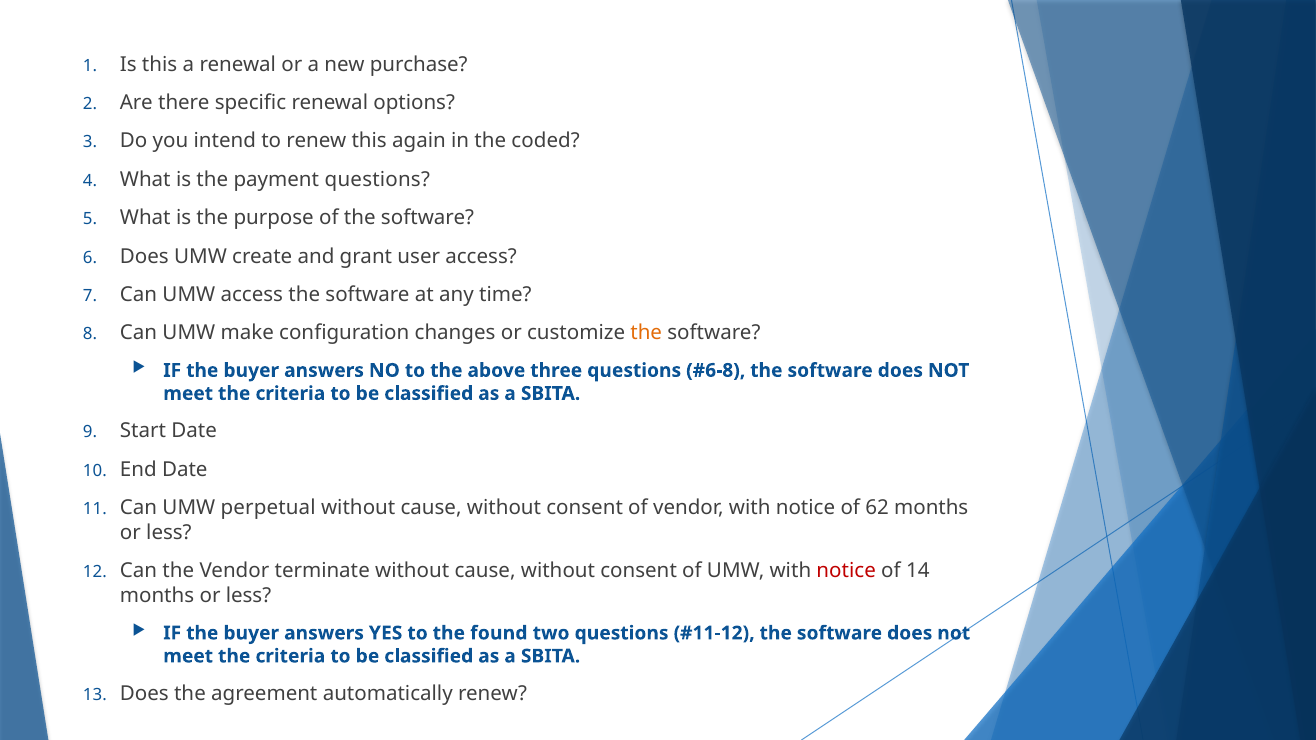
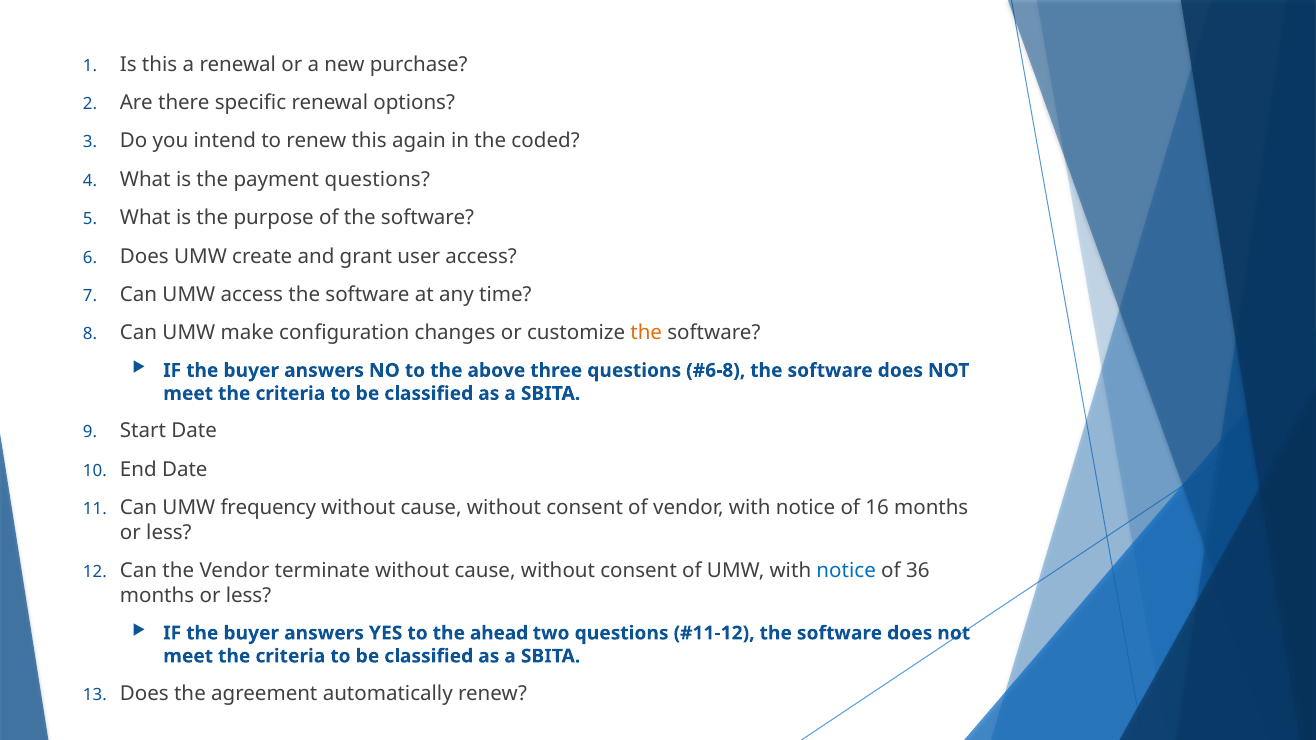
perpetual: perpetual -> frequency (268, 508)
62: 62 -> 16 (877, 508)
notice colour: red -> blue (846, 571)
14: 14 -> 36 (918, 571)
found: found -> ahead (499, 633)
